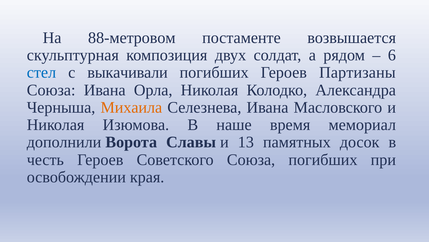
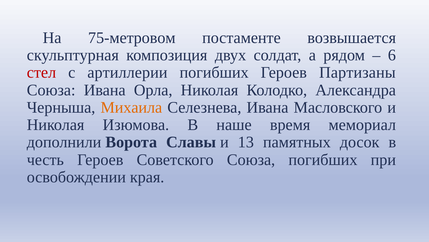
88-метровом: 88-метровом -> 75-метровом (132, 38)
стел colour: blue -> red (41, 72)
выкачивали: выкачивали -> артиллерии (127, 72)
